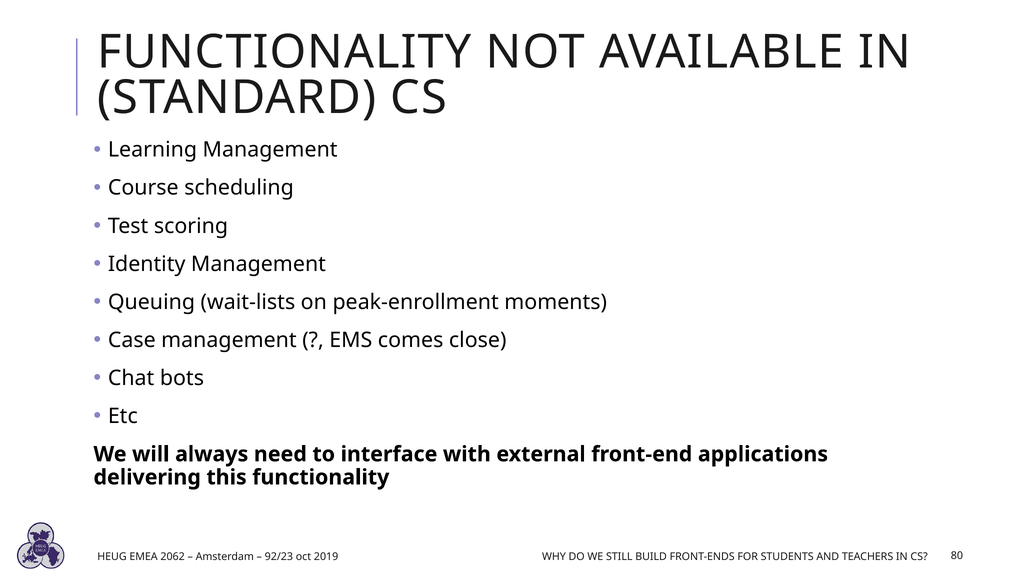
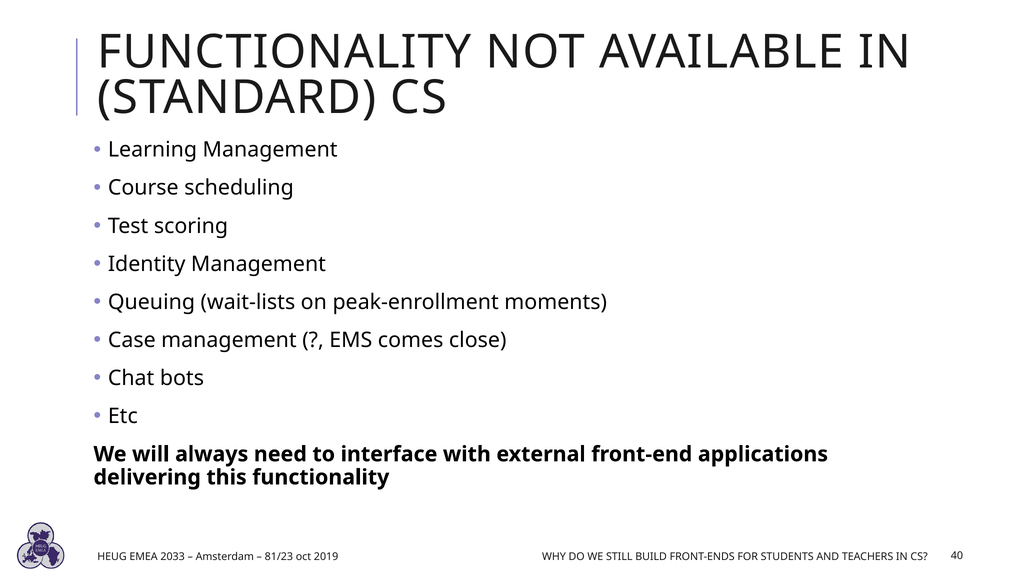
2062: 2062 -> 2033 (173, 556)
92/23: 92/23 -> 81/23 (279, 556)
80: 80 -> 40 (957, 555)
